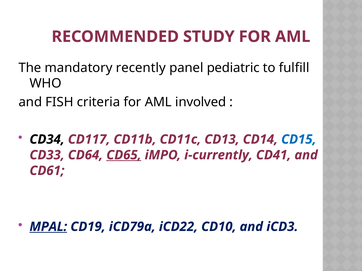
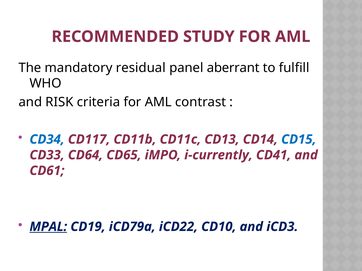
recently: recently -> residual (141, 68)
pediatric: pediatric -> aberrant (233, 68)
FISH: FISH -> RISK (59, 102)
involved: involved -> contrast (201, 102)
CD34 colour: black -> blue (47, 140)
CD65 underline: present -> none (124, 155)
